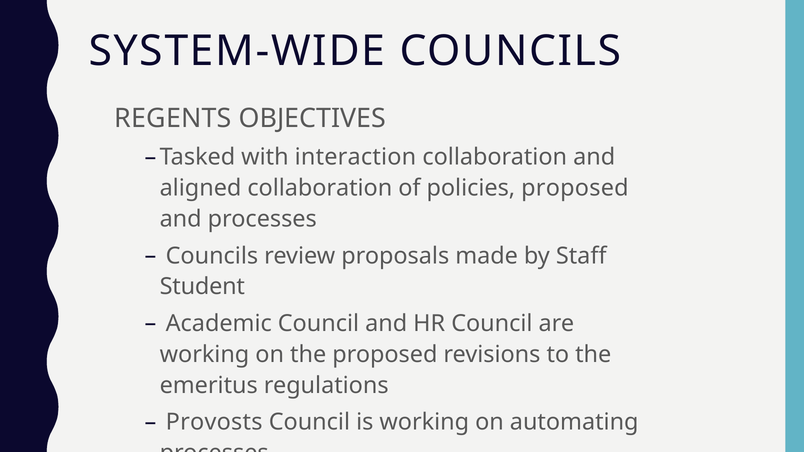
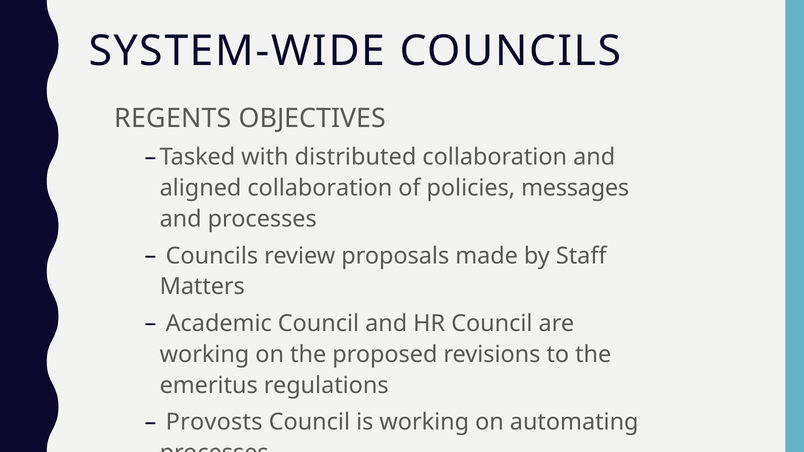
interaction: interaction -> distributed (356, 157)
policies proposed: proposed -> messages (575, 188)
Student: Student -> Matters (202, 287)
